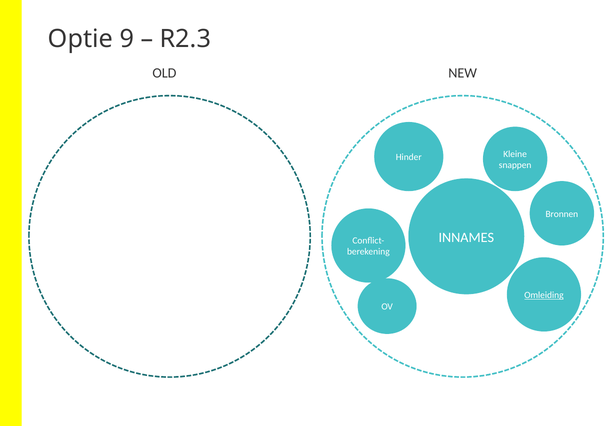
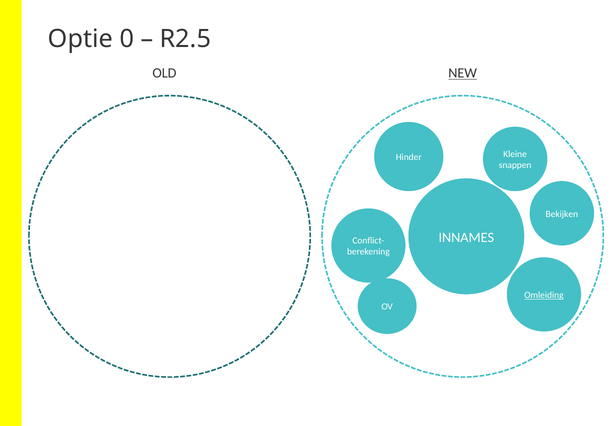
9: 9 -> 0 (127, 39)
R2.3: R2.3 -> R2.5 (185, 39)
NEW underline: none -> present (463, 73)
Bronnen: Bronnen -> Bekijken (562, 214)
